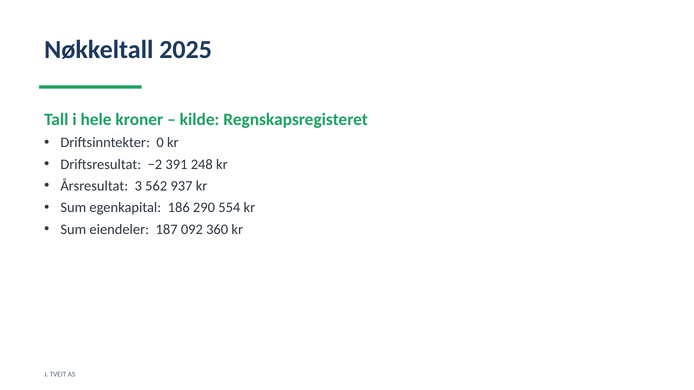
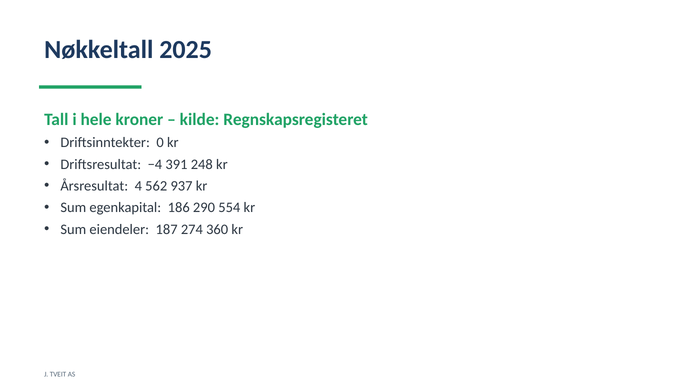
−2: −2 -> −4 (155, 164)
3: 3 -> 4 (138, 186)
092: 092 -> 274 (192, 230)
